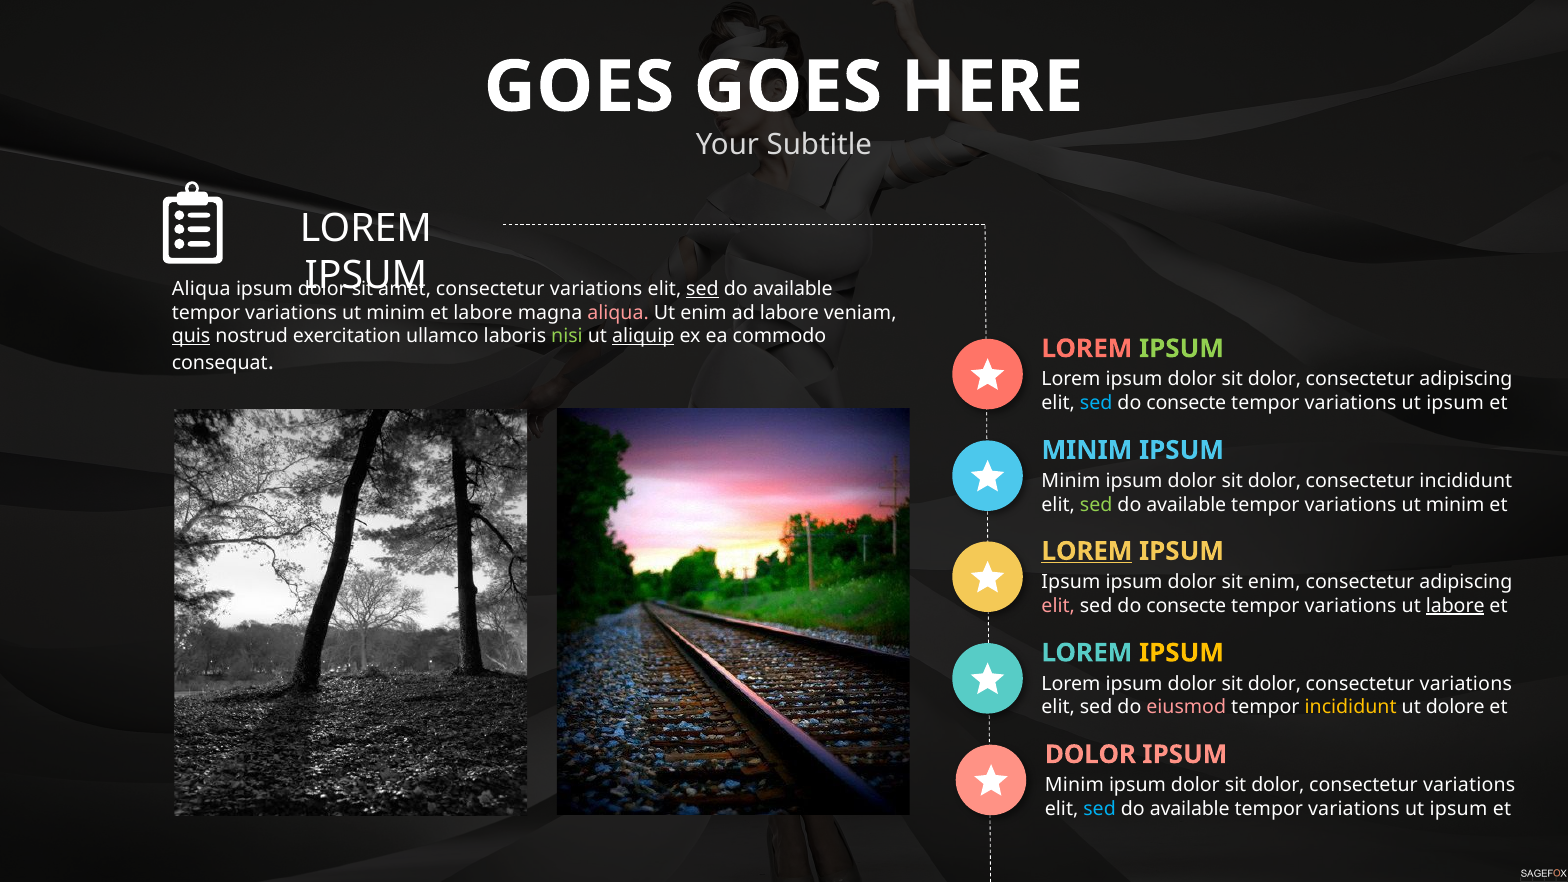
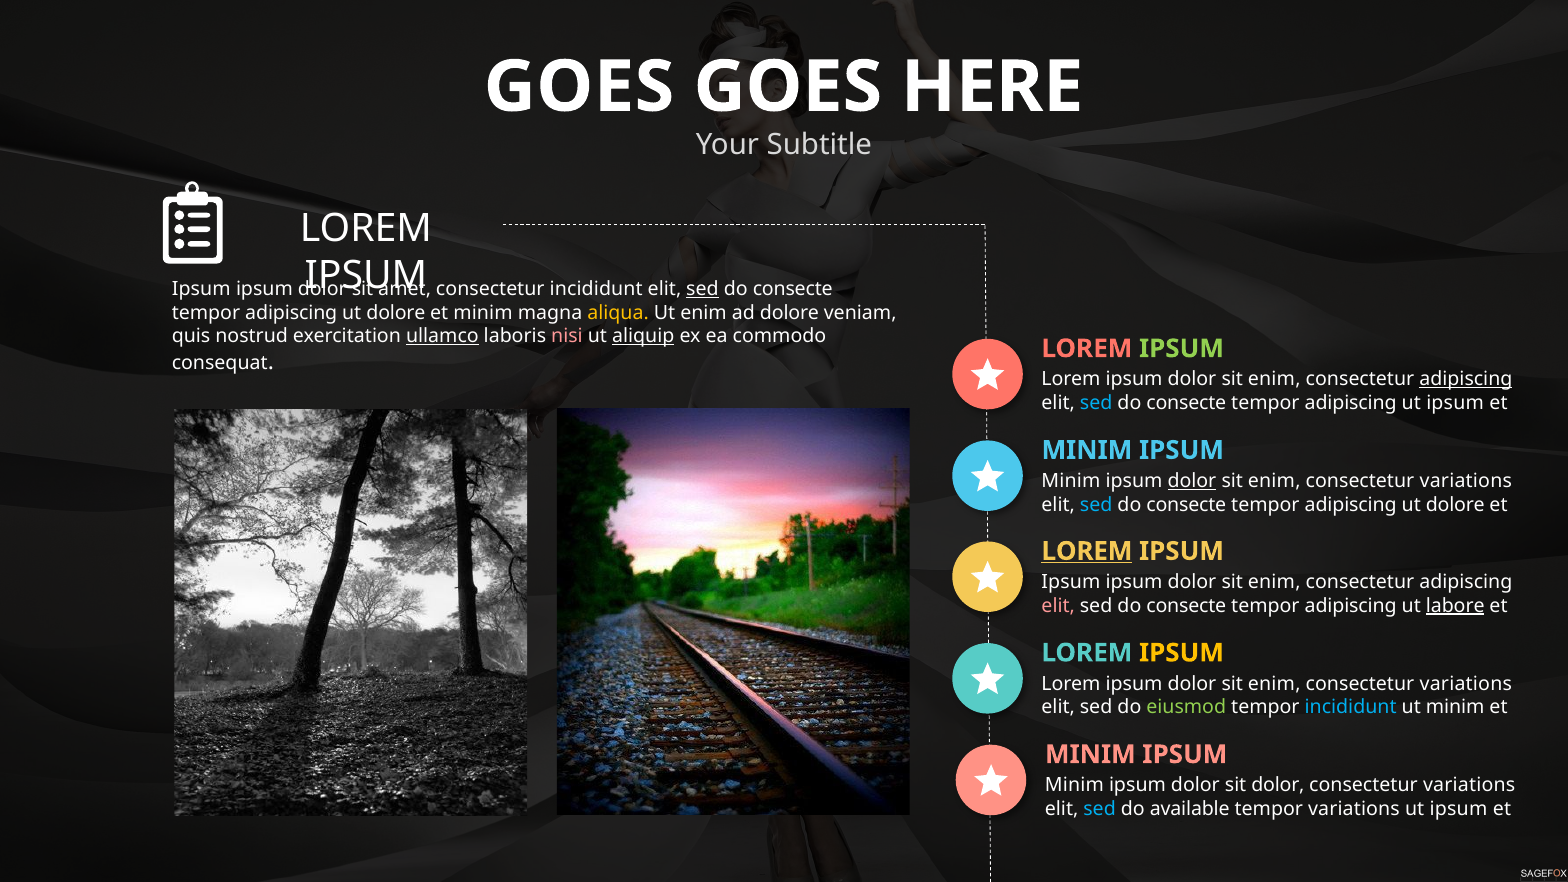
Aliqua: Aliqua -> Ipsum (201, 289)
variations: variations -> incididunt (596, 289)
available: available -> consecte (793, 289)
variations: variations -> adipiscing (291, 313)
minim: minim -> dolore (396, 313)
labore: labore -> minim (483, 313)
aliqua colour: pink -> yellow (618, 313)
ad labore: labore -> dolore (789, 313)
quis underline: present -> none (191, 336)
ullamco underline: none -> present (442, 336)
nisi colour: light green -> pink (567, 336)
dolor: dolor -> enim (1274, 379)
adipiscing underline: none -> present (1466, 379)
variations: variations -> adipiscing (1351, 403)
dolor underline: none -> present (1192, 481)
dolor: dolor -> enim (1274, 481)
incididunt: incididunt -> variations (1466, 481)
sed colour: light green -> light blue (1096, 505)
available: available -> consecte (1186, 505)
variations: variations -> adipiscing (1351, 505)
minim: minim -> dolore (1455, 505)
variations: variations -> adipiscing (1351, 606)
dolor: dolor -> enim (1274, 684)
eiusmod colour: pink -> light green (1186, 707)
incididunt colour: yellow -> light blue (1351, 707)
ut dolore: dolore -> minim (1455, 707)
DOLOR: DOLOR -> MINIM (1090, 754)
